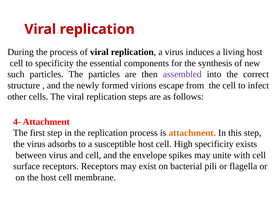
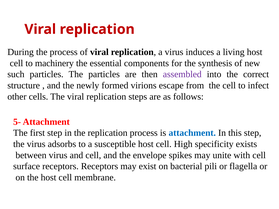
to specificity: specificity -> machinery (54, 63)
4-: 4- -> 5- (17, 122)
attachment colour: orange -> blue (192, 133)
